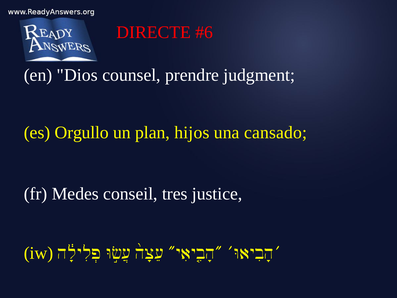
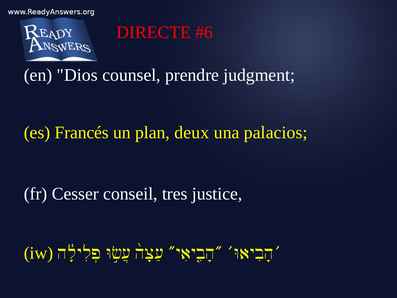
Orgullo: Orgullo -> Francés (82, 133)
hijos: hijos -> deux (192, 133)
cansado: cansado -> palacios (276, 133)
Medes: Medes -> Cesser (75, 194)
